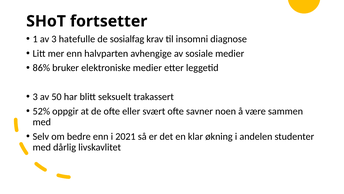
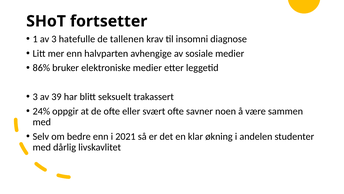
sosialfag: sosialfag -> tallenen (127, 39)
50: 50 -> 39 (56, 97)
52%: 52% -> 24% (41, 111)
